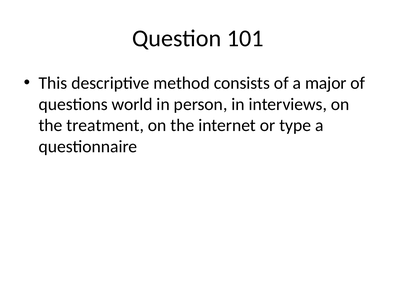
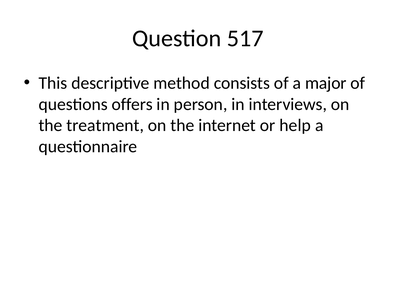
101: 101 -> 517 (245, 38)
world: world -> offers (132, 104)
type: type -> help (295, 125)
